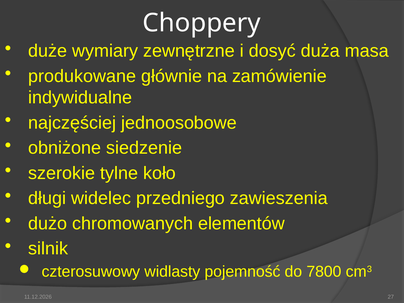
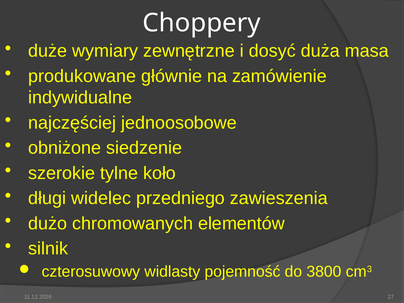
7800: 7800 -> 3800 (324, 272)
